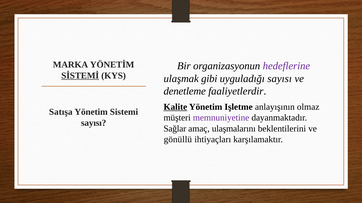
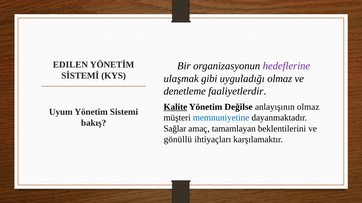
MARKA: MARKA -> EDILEN (70, 65)
SİSTEMİ underline: present -> none (80, 76)
uyguladığı sayısı: sayısı -> olmaz (280, 79)
Işletme: Işletme -> Değilse (239, 107)
Satışa: Satışa -> Uyum (61, 112)
memnuniyetine colour: purple -> blue (221, 118)
sayısı: sayısı -> bakış (94, 123)
ulaşmalarını: ulaşmalarını -> tamamlayan (234, 129)
